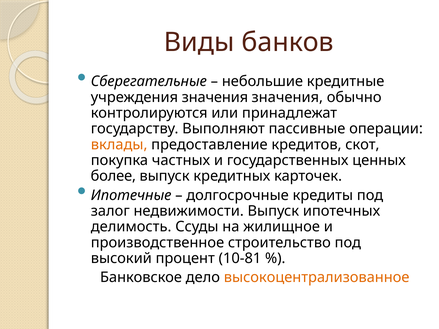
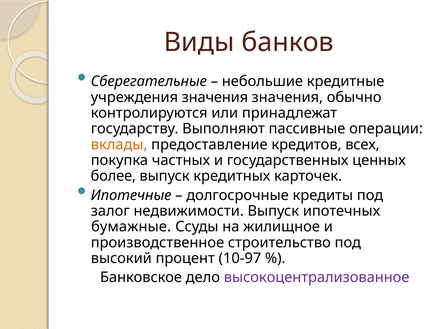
скот: скот -> всех (362, 145)
делимость: делимость -> бумажные (131, 227)
10-81: 10-81 -> 10-97 (240, 259)
высокоцентрализованное colour: orange -> purple (317, 278)
